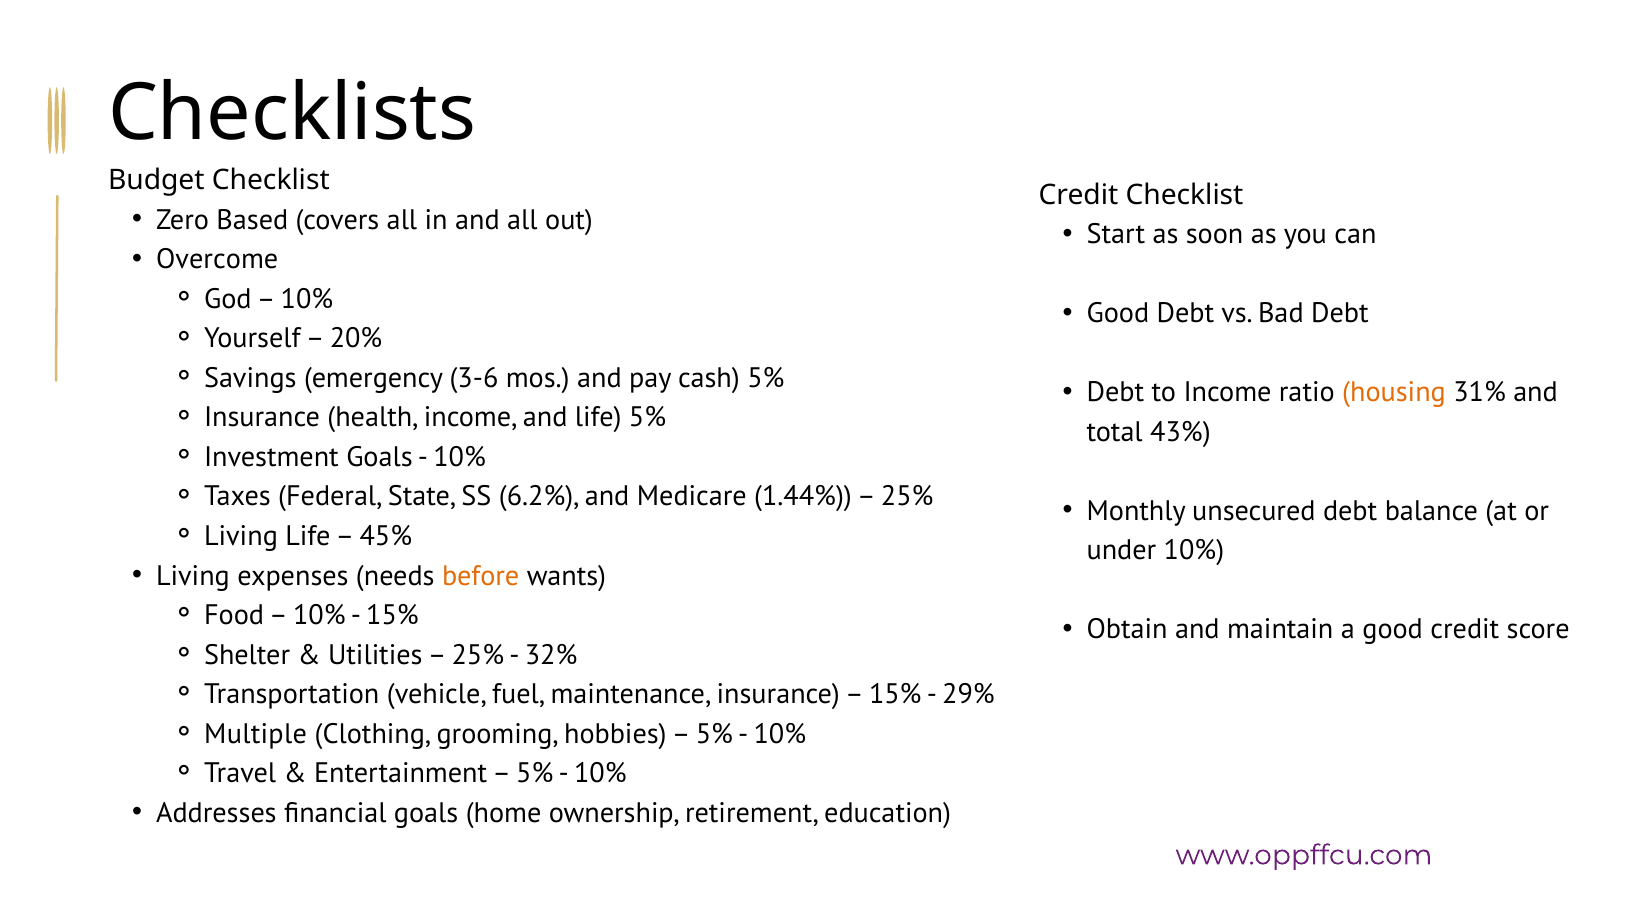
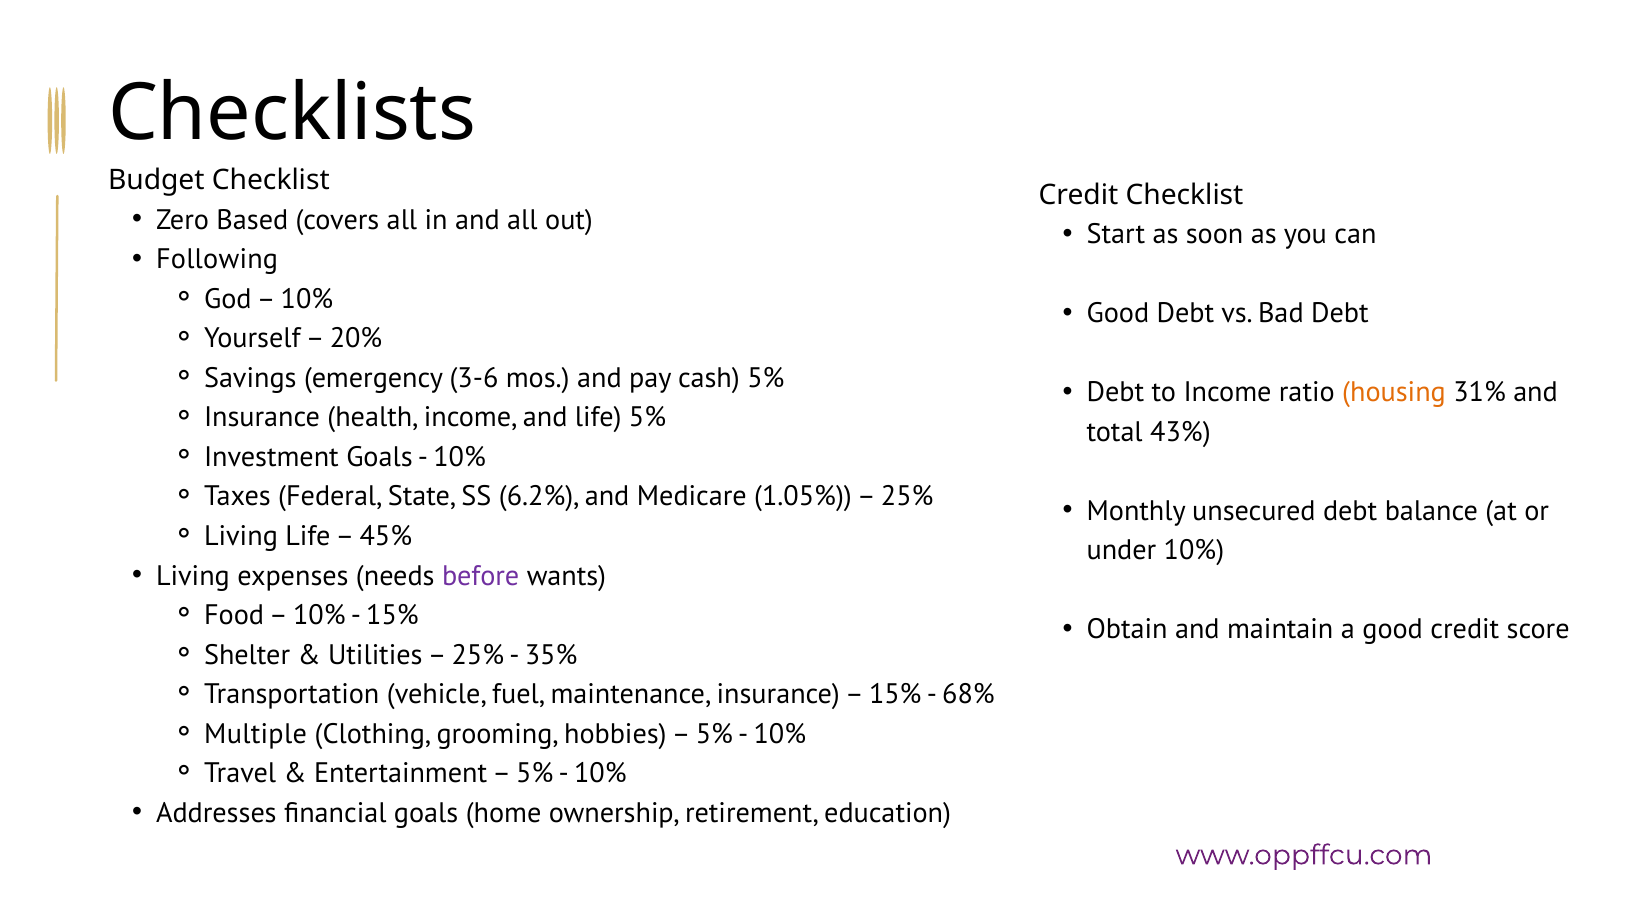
Overcome: Overcome -> Following (217, 259)
1.44%: 1.44% -> 1.05% (803, 496)
before colour: orange -> purple (481, 575)
32%: 32% -> 35% (551, 654)
29%: 29% -> 68% (968, 694)
